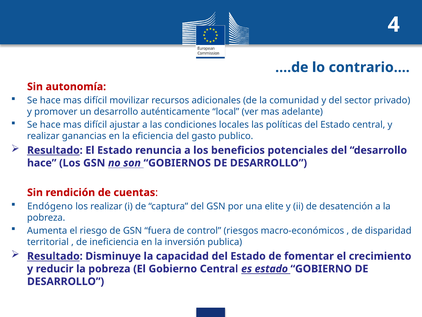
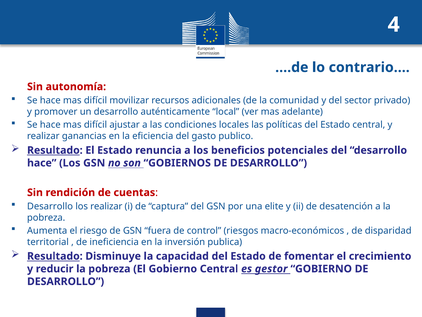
Endógeno: Endógeno -> Desarrollo (50, 206)
es estado: estado -> gestor (271, 268)
